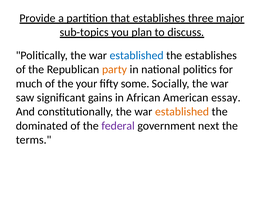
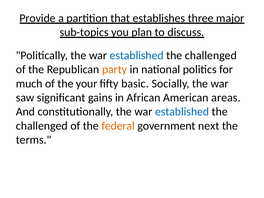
establishes: establishes -> challenged (211, 55)
some: some -> basic (135, 84)
essay: essay -> areas (226, 98)
established colour: orange -> blue (182, 112)
dominated: dominated -> challenged (42, 126)
federal colour: purple -> orange (118, 126)
